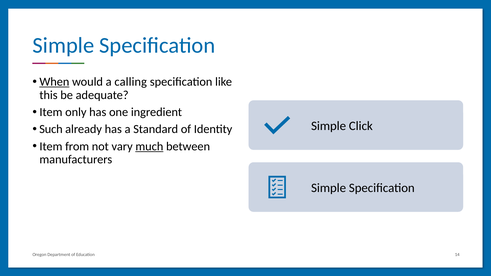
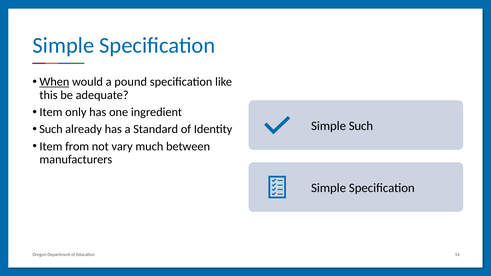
calling: calling -> pound (131, 82)
Simple Click: Click -> Such (361, 126)
much underline: present -> none (149, 146)
